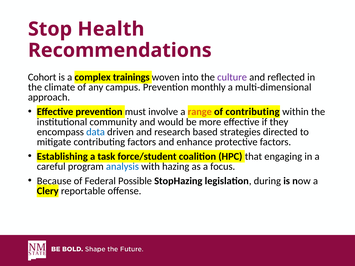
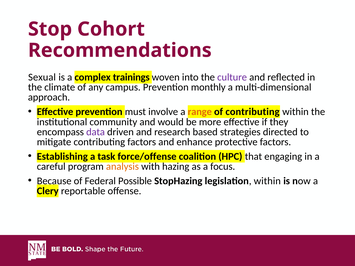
Health: Health -> Cohort (111, 29)
Cohort: Cohort -> Sexual (42, 77)
data colour: blue -> purple (96, 132)
force/student: force/student -> force/offense (147, 157)
analysis colour: blue -> orange (122, 167)
legislation during: during -> within (267, 181)
